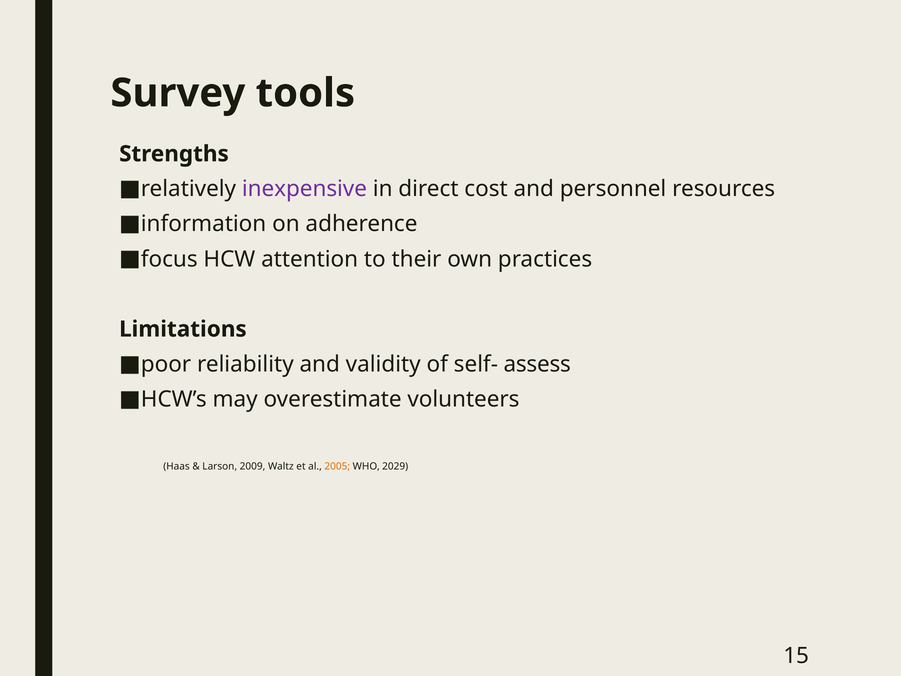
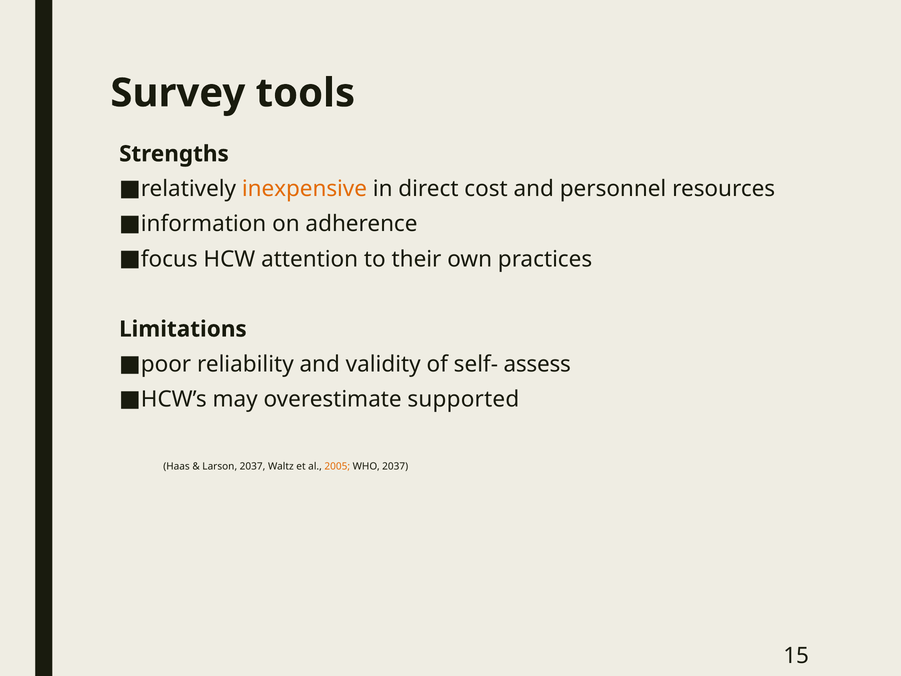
inexpensive colour: purple -> orange (304, 189)
volunteers: volunteers -> supported (463, 399)
Larson 2009: 2009 -> 2037 (253, 466)
WHO 2029: 2029 -> 2037 (395, 466)
